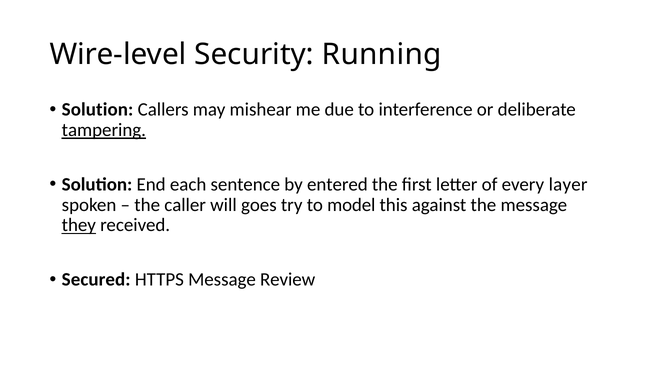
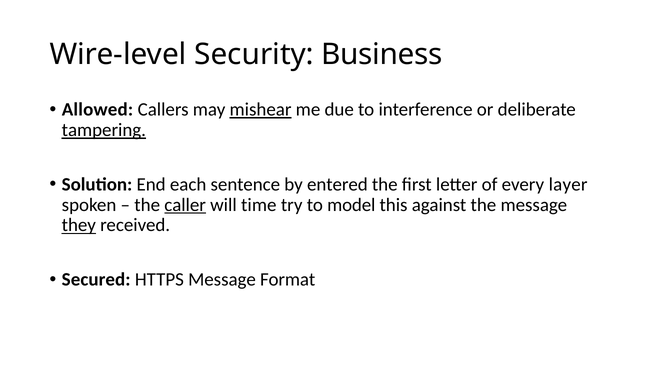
Running: Running -> Business (382, 55)
Solution: Solution -> Allowed (97, 110)
mishear underline: none -> present (261, 110)
caller underline: none -> present (185, 205)
goes: goes -> time (259, 205)
Review: Review -> Format (288, 280)
